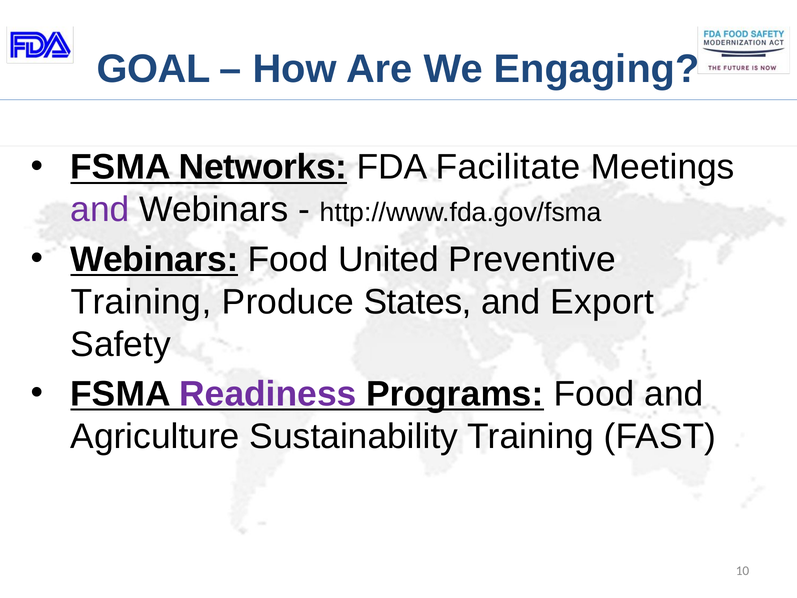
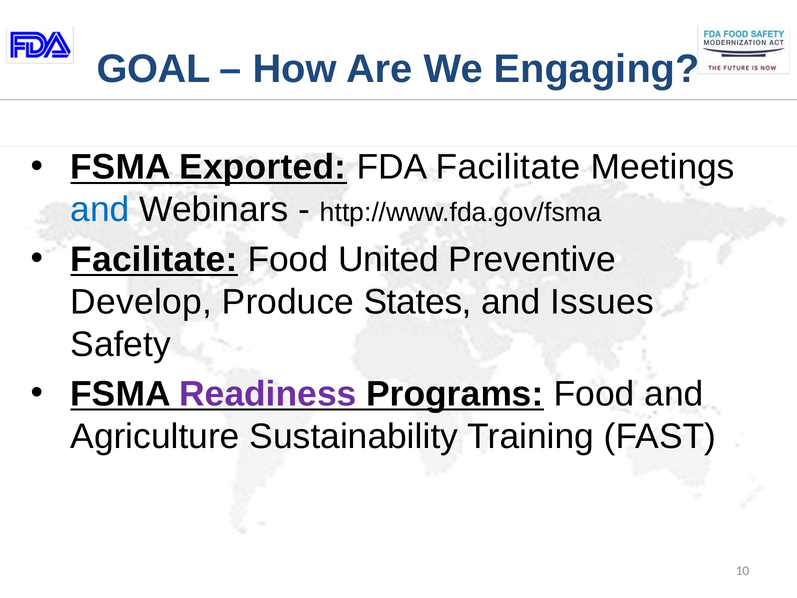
Networks: Networks -> Exported (263, 167)
and colour: purple -> blue (100, 210)
Webinars: Webinars -> Facilitate (154, 259)
Training: Training -> Develop (141, 302)
Export: Export -> Issues (602, 302)
